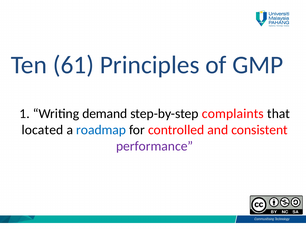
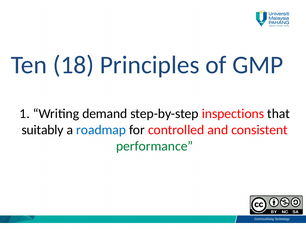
61: 61 -> 18 (73, 65)
complaints: complaints -> inspections (233, 114)
located: located -> suitably (43, 130)
performance colour: purple -> green (155, 146)
